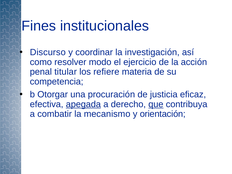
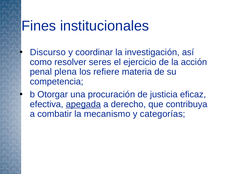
modo: modo -> seres (100, 62)
titular: titular -> plena (66, 72)
que underline: present -> none (156, 104)
orientación: orientación -> categorías (163, 114)
